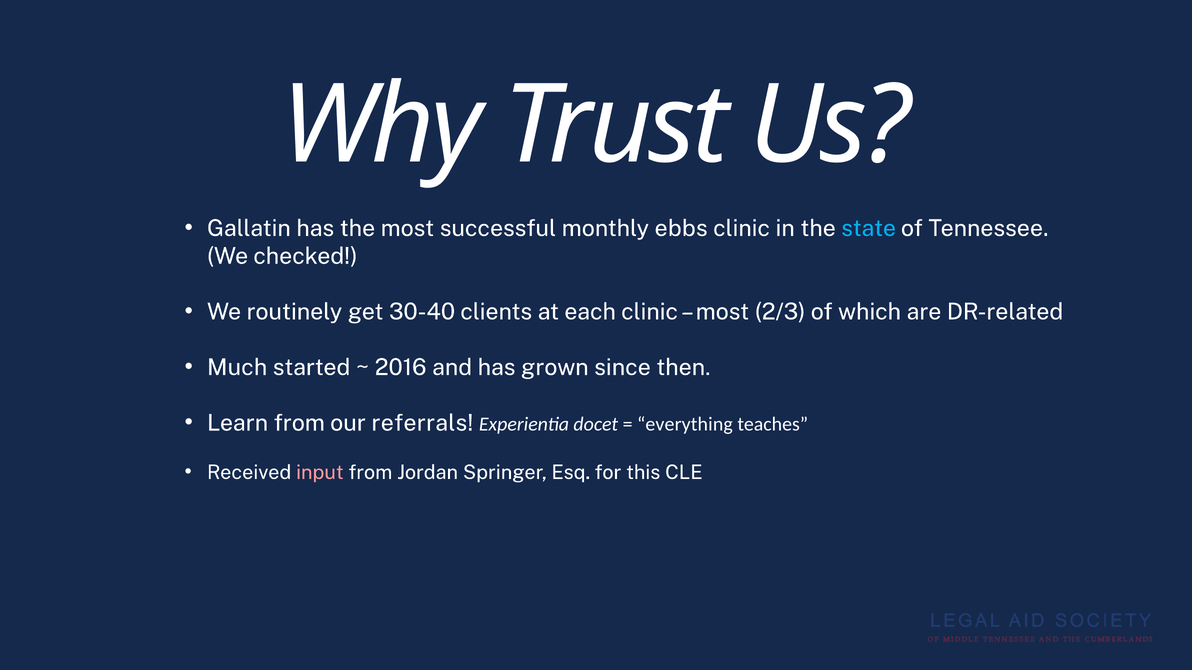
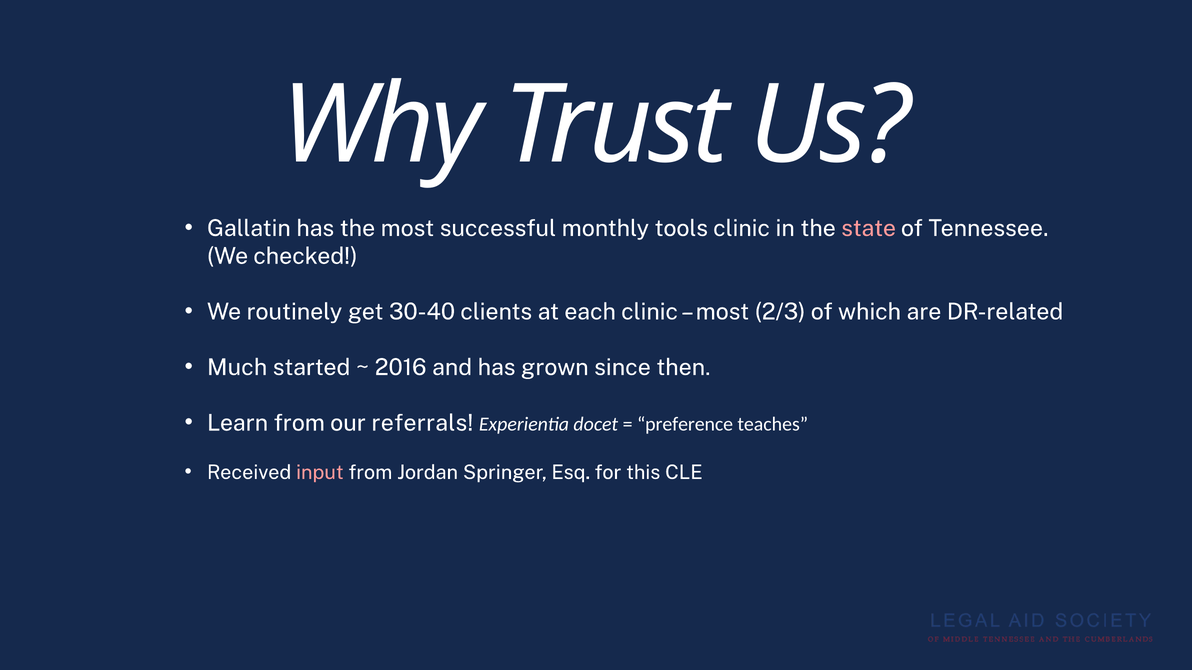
ebbs: ebbs -> tools (681, 228)
state colour: light blue -> pink (869, 228)
everything: everything -> preference (685, 424)
